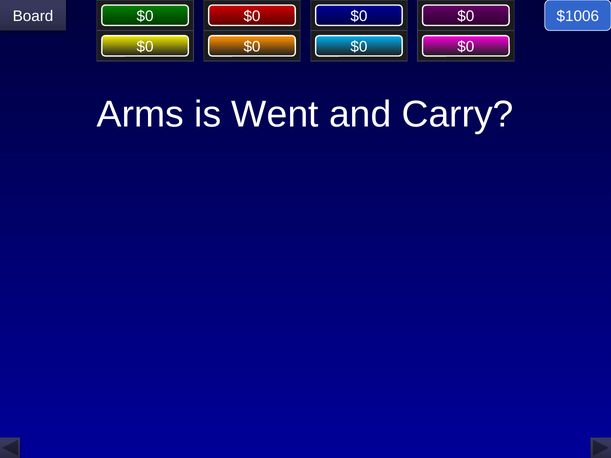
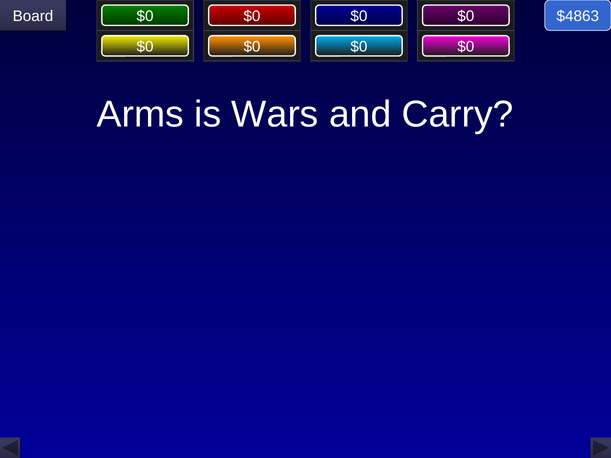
$1006: $1006 -> $4863 (578, 16)
Went: Went -> Wars (275, 115)
